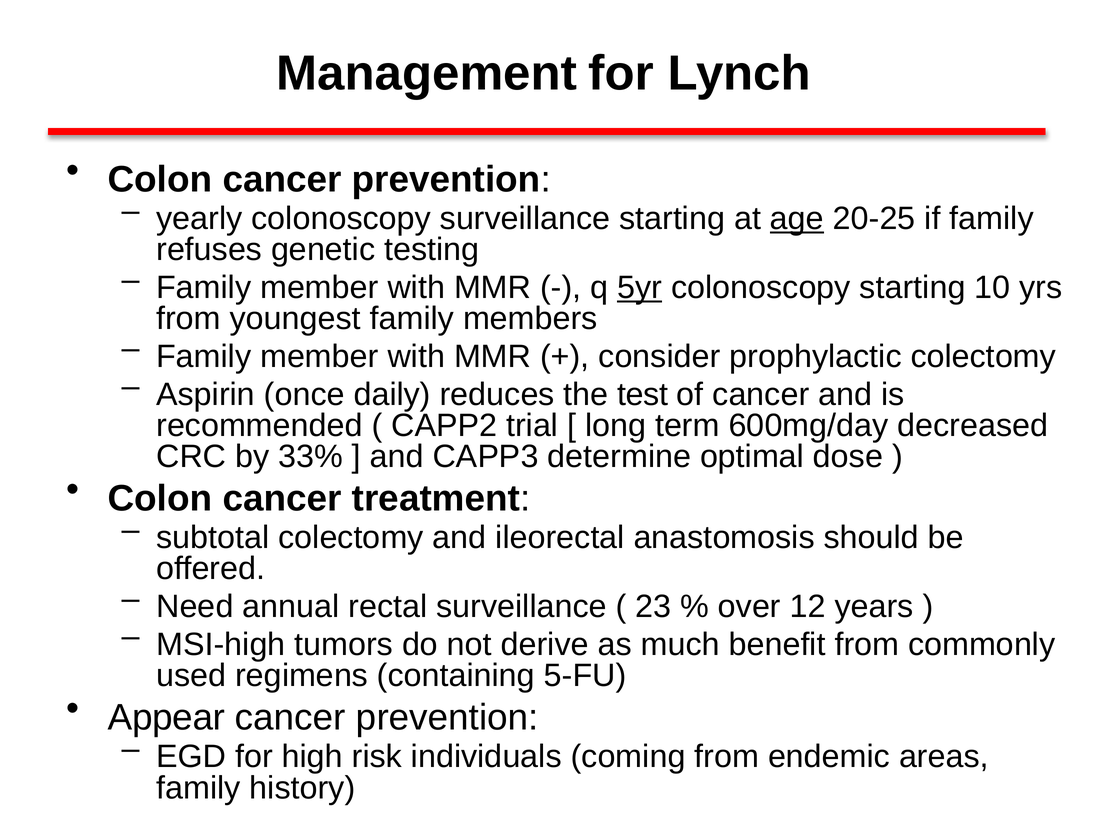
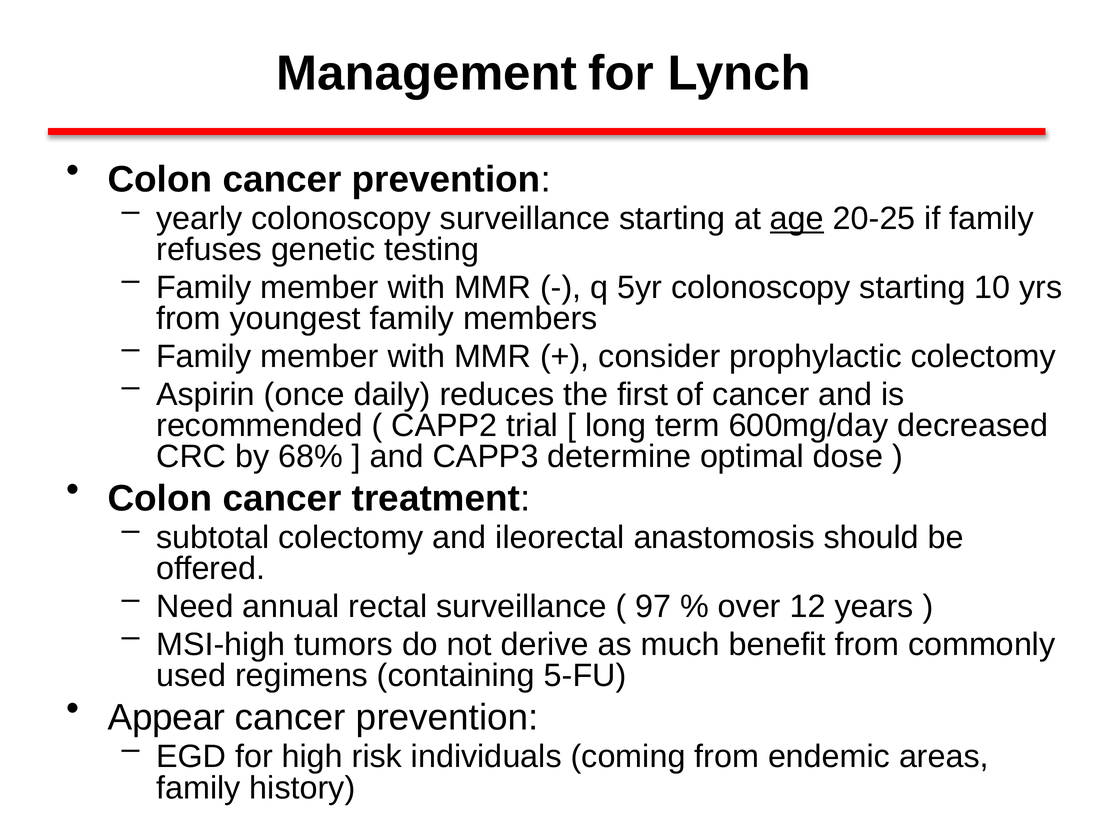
5yr underline: present -> none (640, 288)
test: test -> first (643, 394)
33%: 33% -> 68% (311, 457)
23: 23 -> 97 (653, 607)
